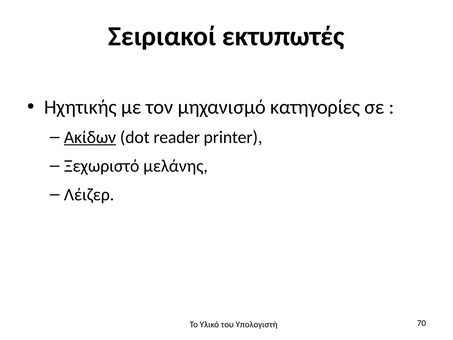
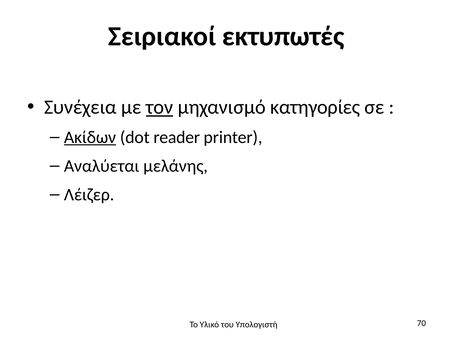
Ηχητικής: Ηχητικής -> Συνέχεια (80, 107)
τον underline: none -> present (160, 107)
Ξεχωριστό: Ξεχωριστό -> Αναλύεται (102, 166)
